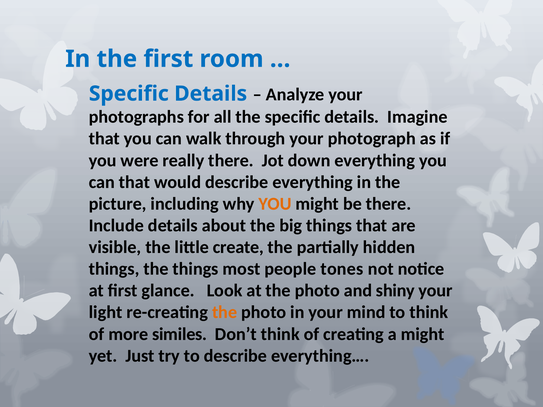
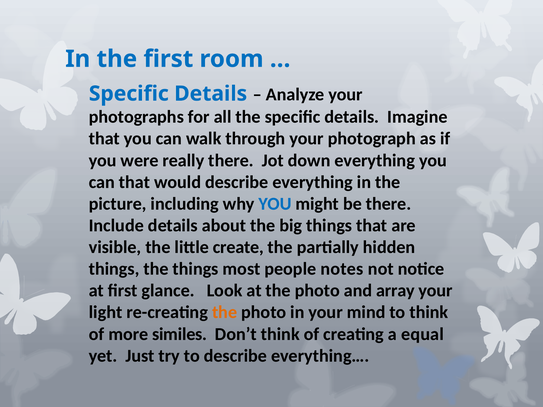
YOU colour: orange -> blue (275, 204)
tones: tones -> notes (342, 269)
shiny: shiny -> array (395, 291)
a might: might -> equal (422, 334)
